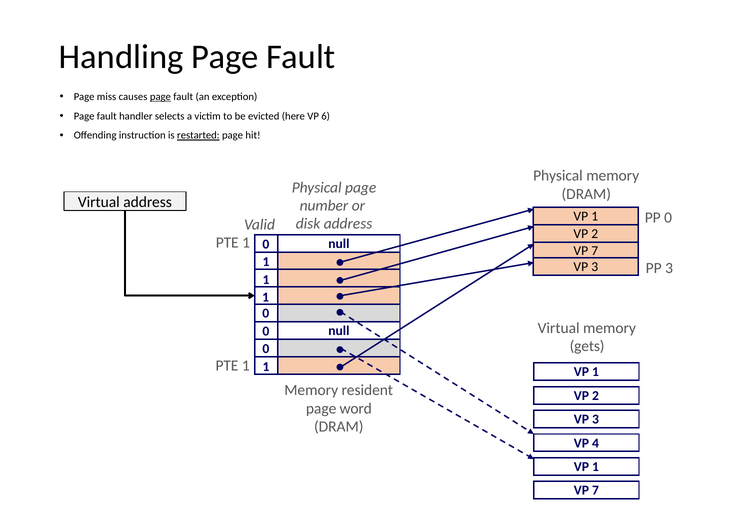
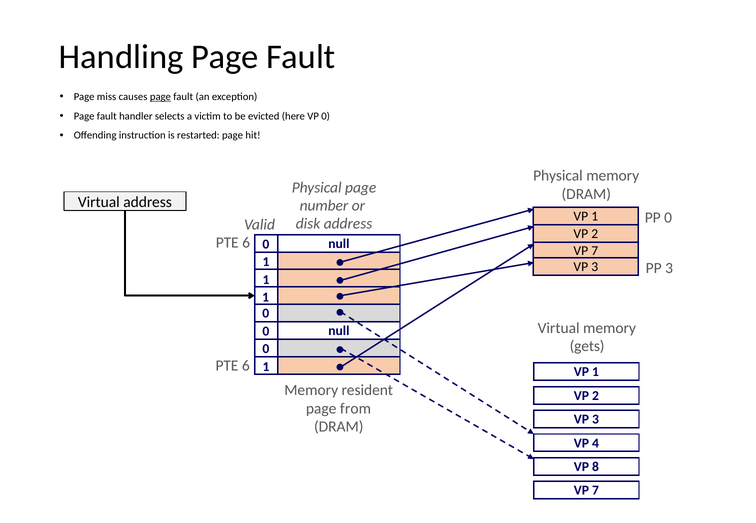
VP 6: 6 -> 0 (326, 116)
restarted underline: present -> none (198, 136)
1: 1 -> 6 (246, 243)
1: 1 -> 6 (246, 366)
word: word -> from (356, 409)
1: 1 -> 8 (595, 467)
